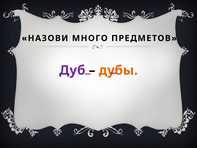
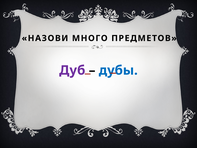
дубы colour: orange -> blue (118, 70)
